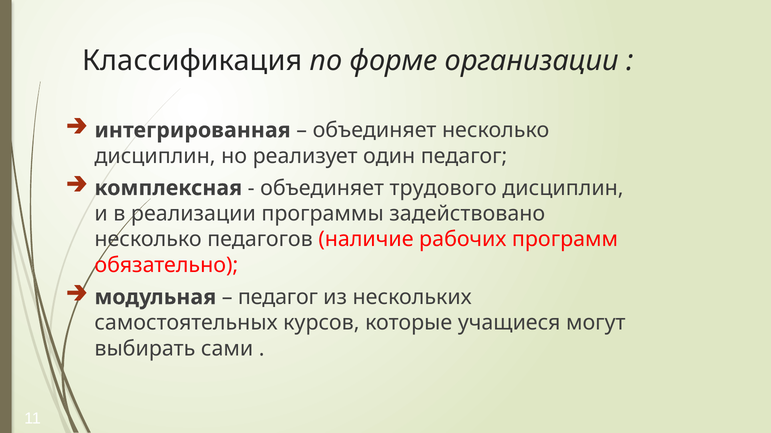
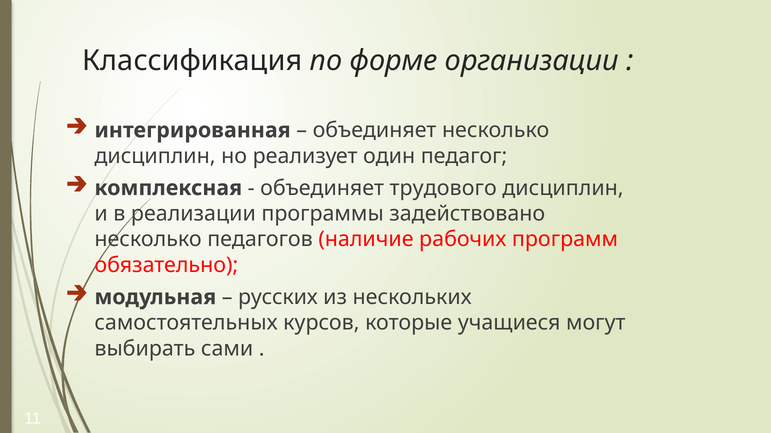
педагог: педагог -> русских (278, 298)
